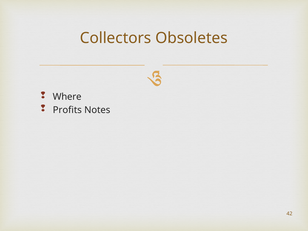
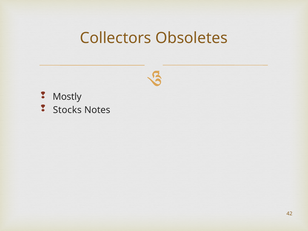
Where: Where -> Mostly (67, 97)
Profits: Profits -> Stocks (67, 110)
